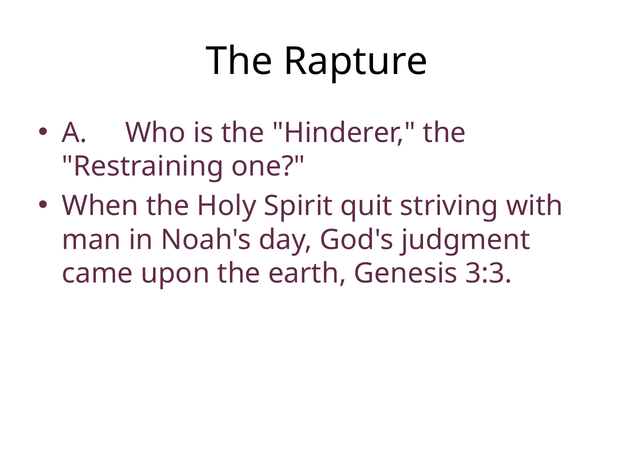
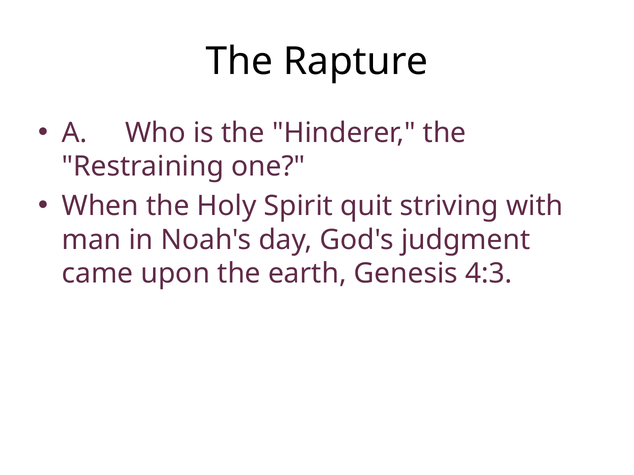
3:3: 3:3 -> 4:3 (489, 274)
